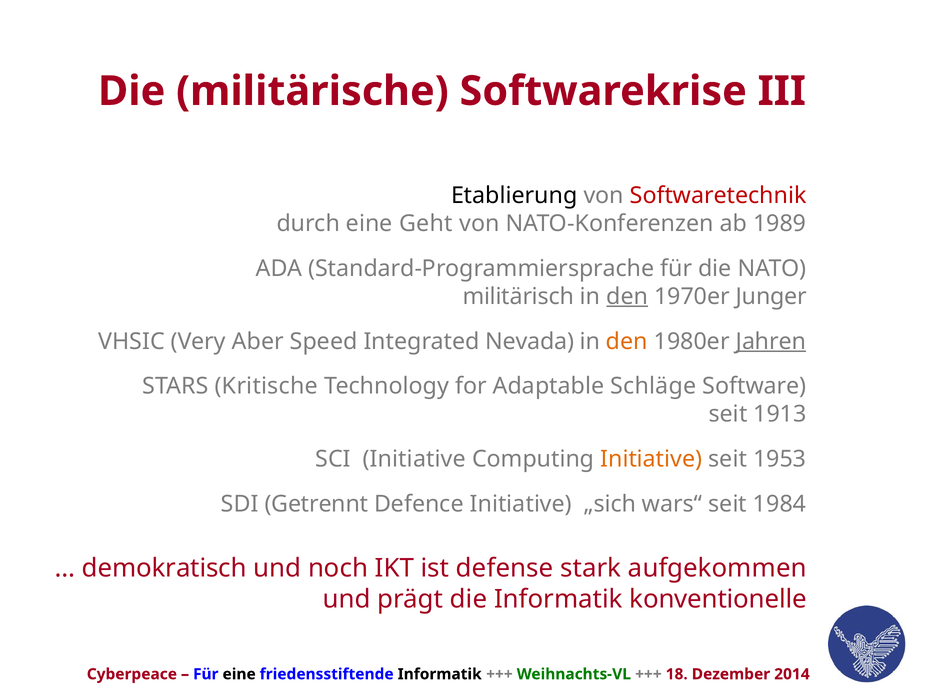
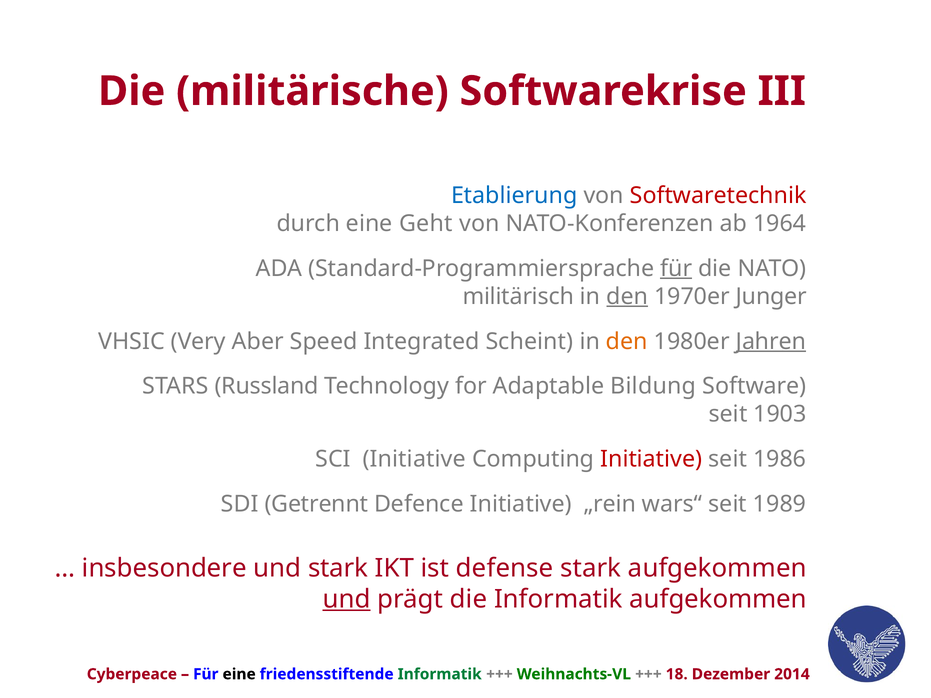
Etablierung colour: black -> blue (514, 196)
1989: 1989 -> 1964 (780, 223)
für underline: none -> present (676, 269)
Nevada: Nevada -> Scheint (530, 341)
Kritische: Kritische -> Russland (267, 386)
Schläge: Schläge -> Bildung (653, 386)
1913: 1913 -> 1903 (780, 414)
Initiative colour: orange -> red (651, 459)
1953: 1953 -> 1986 (780, 459)
„sich: „sich -> „rein (610, 504)
1984: 1984 -> 1989 (780, 504)
demokratisch: demokratisch -> insbesondere (164, 568)
und noch: noch -> stark (338, 568)
und underline: none -> present (347, 599)
Informatik konventionelle: konventionelle -> aufgekommen (718, 599)
Informatik colour: black -> green (440, 674)
